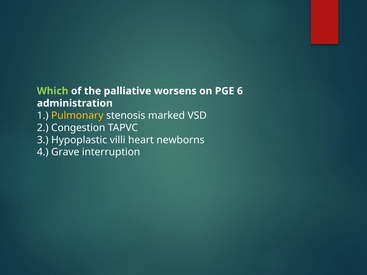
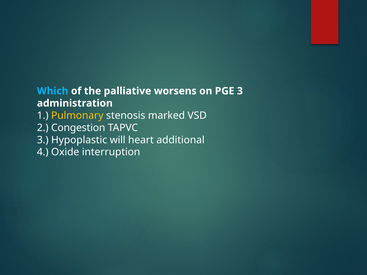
Which colour: light green -> light blue (53, 91)
PGE 6: 6 -> 3 (240, 91)
villi: villi -> will (118, 140)
newborns: newborns -> additional (181, 140)
Grave: Grave -> Oxide (65, 152)
